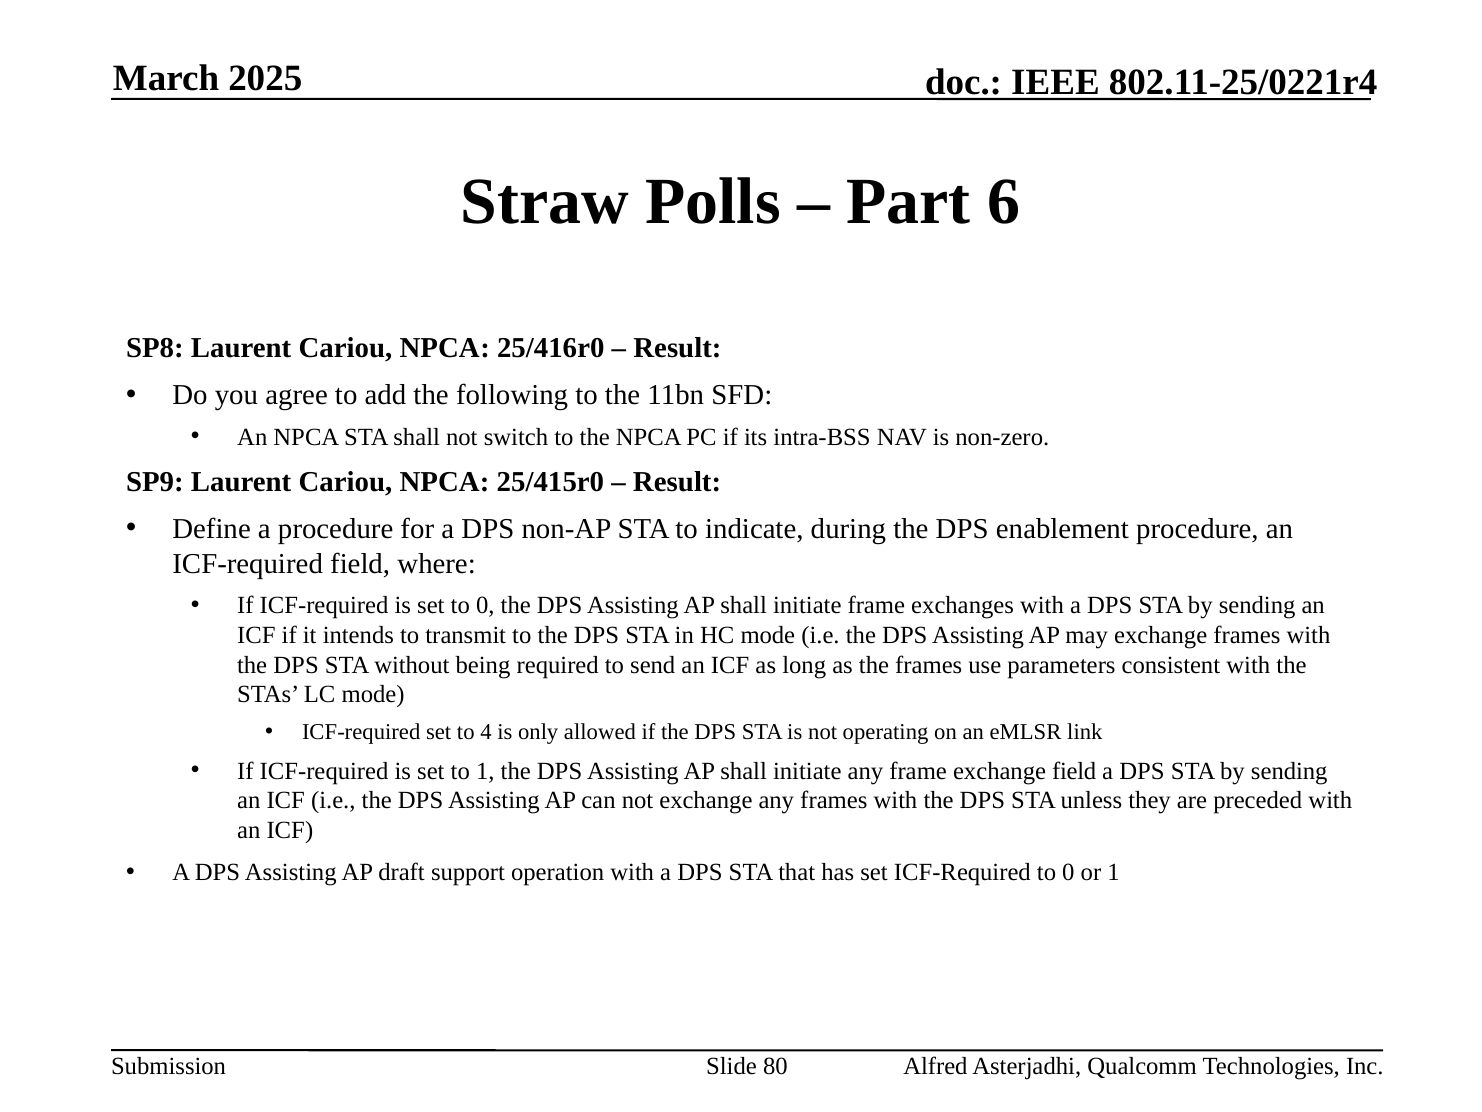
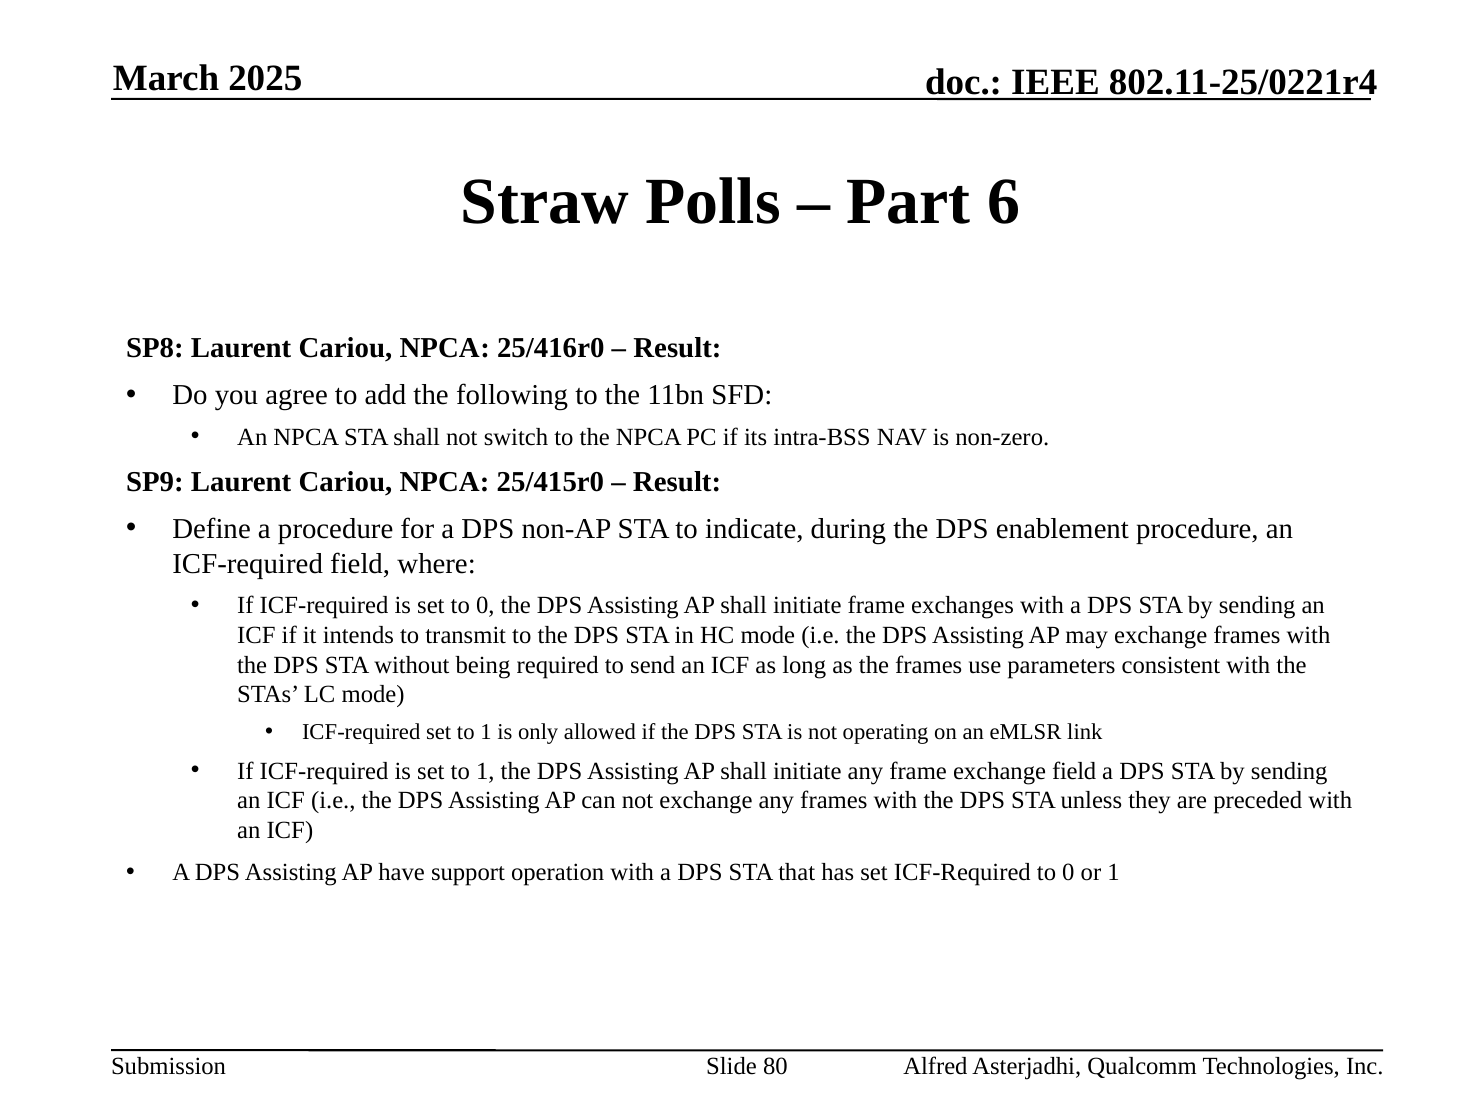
ICF-required set to 4: 4 -> 1 (486, 732)
draft: draft -> have (402, 872)
